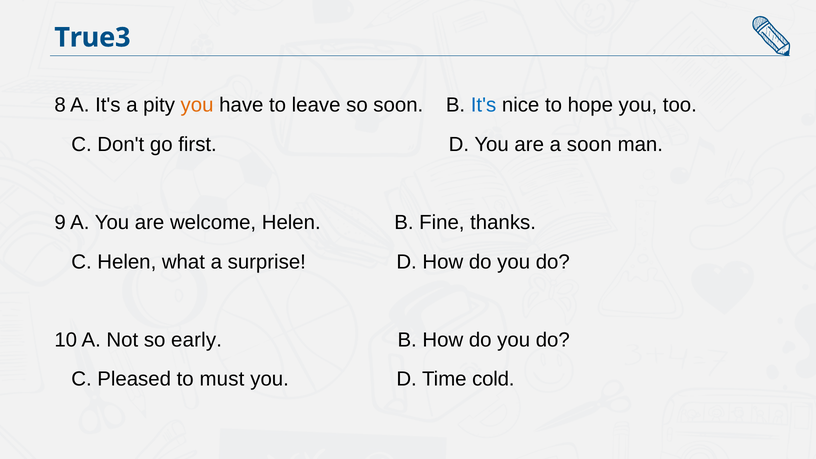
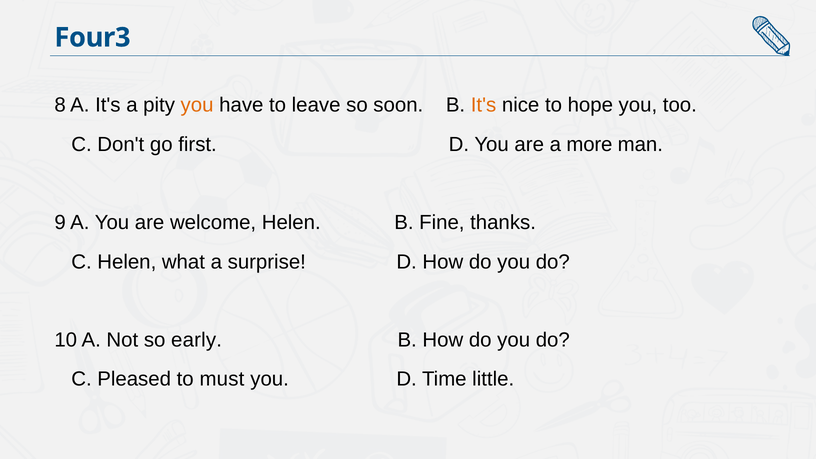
True3: True3 -> Four3 (92, 38)
It's colour: blue -> orange (484, 105)
a soon: soon -> more (589, 144)
cold: cold -> little (493, 379)
